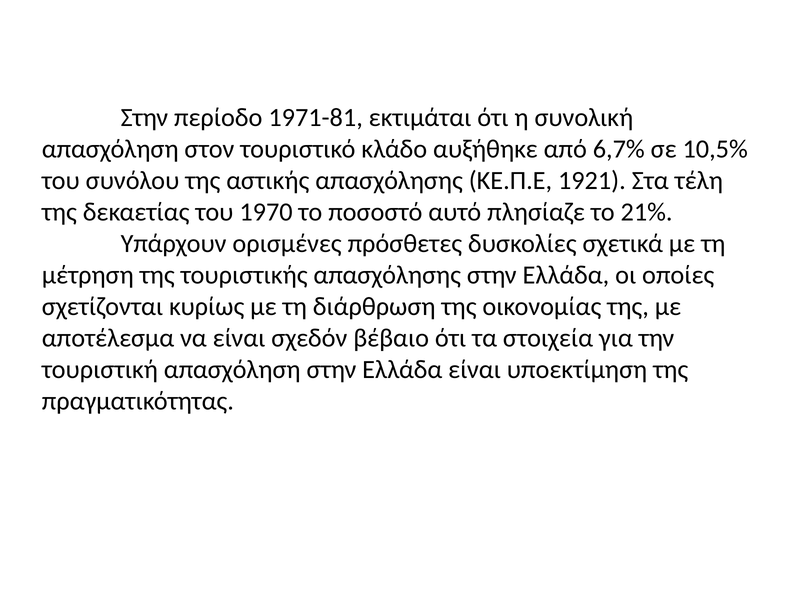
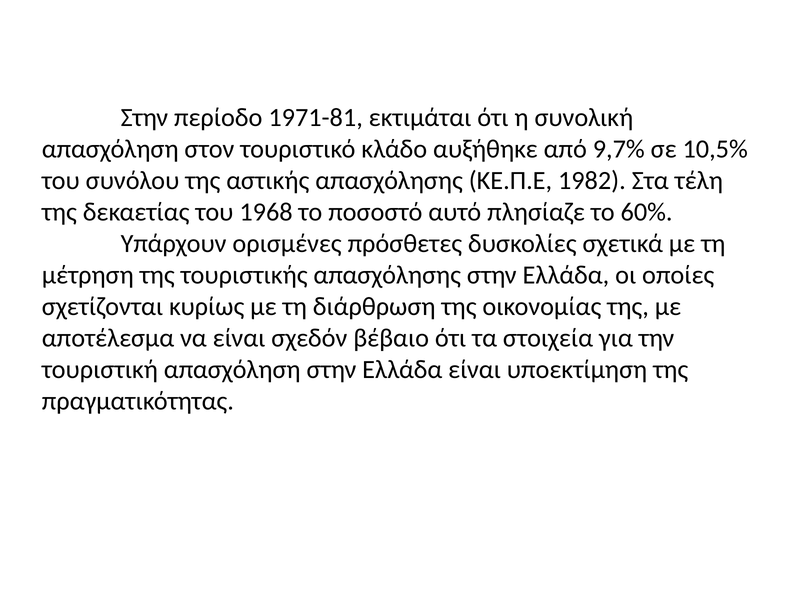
6,7%: 6,7% -> 9,7% (619, 149)
1921: 1921 -> 1982 (592, 181)
1970: 1970 -> 1968 (266, 212)
21%: 21% -> 60% (647, 212)
